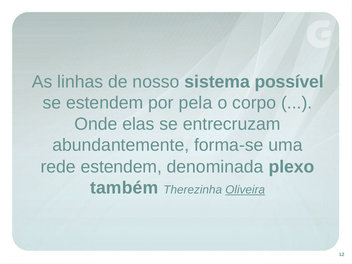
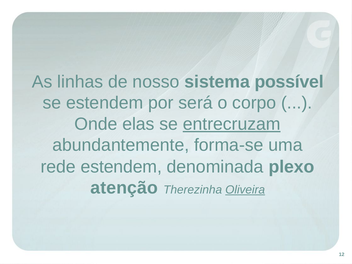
pela: pela -> será (196, 103)
entrecruzam underline: none -> present (232, 124)
também: também -> atenção (124, 188)
